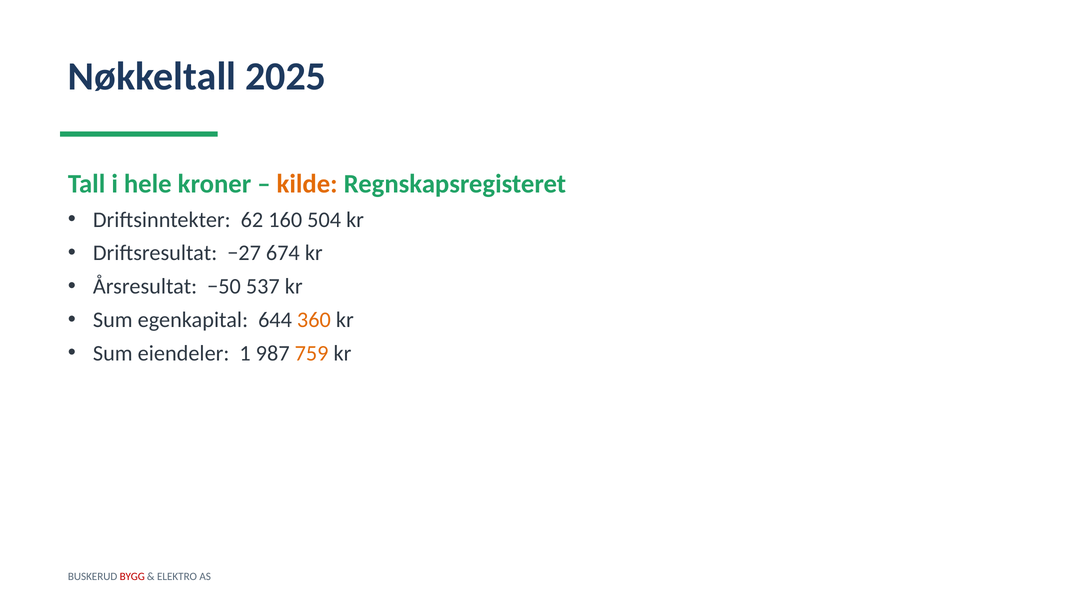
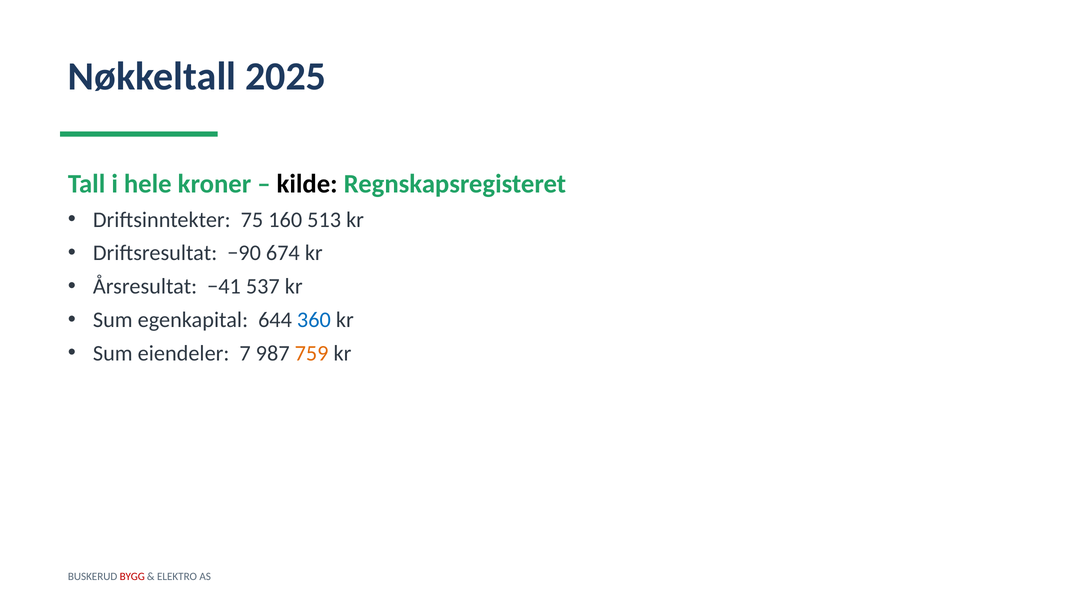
kilde colour: orange -> black (307, 184)
62: 62 -> 75 (252, 220)
504: 504 -> 513 (324, 220)
−27: −27 -> −90 (244, 253)
−50: −50 -> −41 (224, 286)
360 colour: orange -> blue (314, 320)
1: 1 -> 7 (245, 353)
